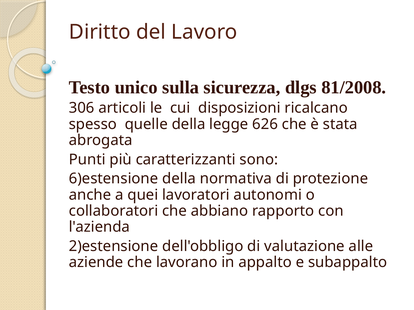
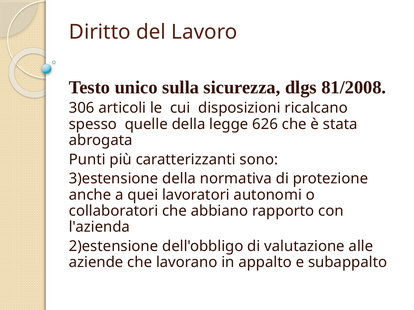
6)estensione: 6)estensione -> 3)estensione (114, 179)
